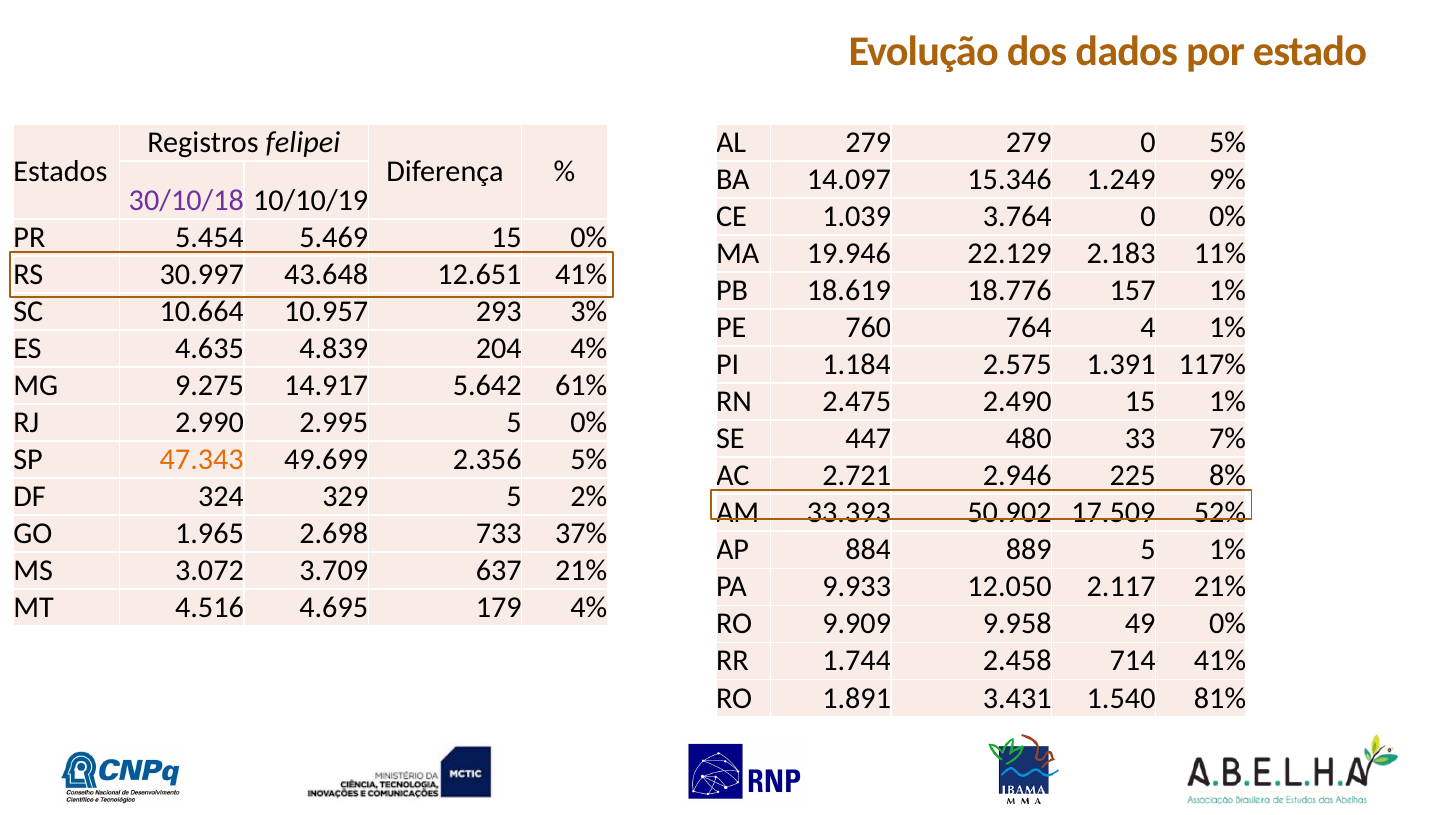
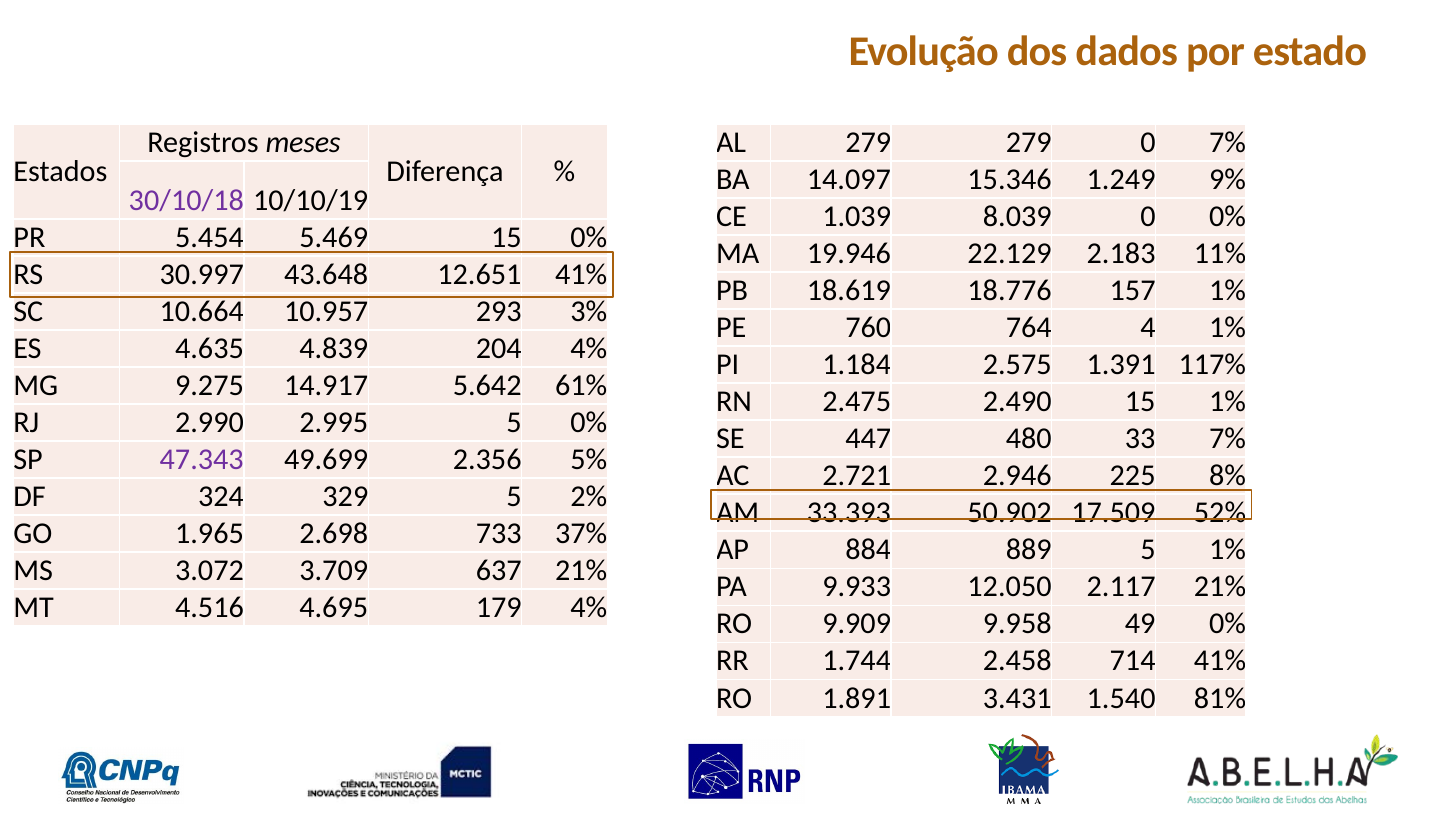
felipei: felipei -> meses (303, 143)
0 5%: 5% -> 7% (1228, 143)
3.764: 3.764 -> 8.039 (1017, 217)
47.343 colour: orange -> purple (202, 460)
